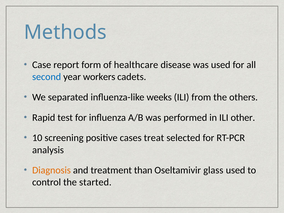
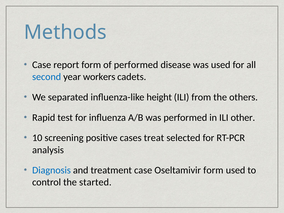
of healthcare: healthcare -> performed (136, 65)
weeks: weeks -> height (159, 97)
Diagnosis colour: orange -> blue (51, 170)
treatment than: than -> case (143, 170)
Oseltamivir glass: glass -> form (213, 170)
